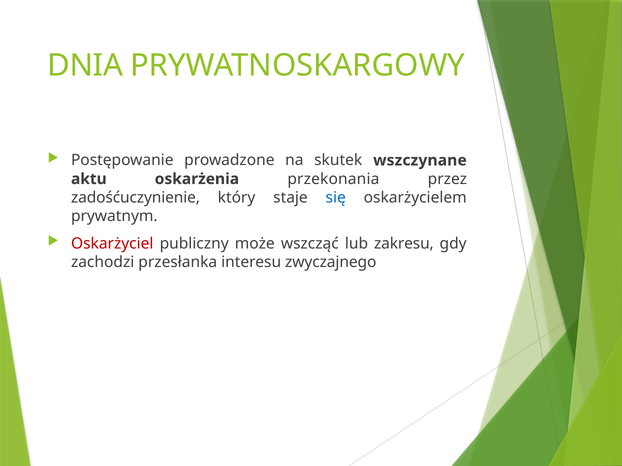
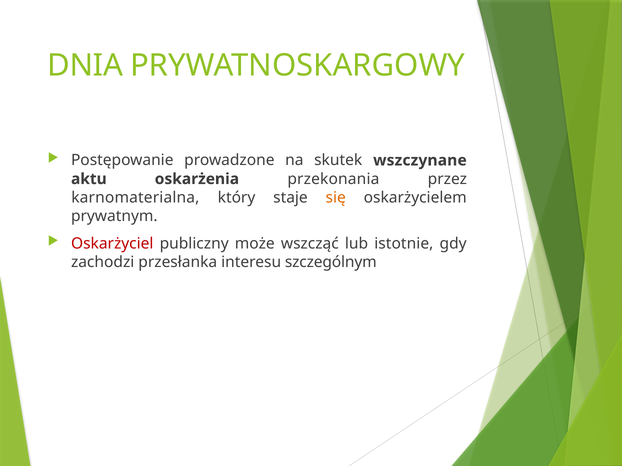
zadośćuczynienie: zadośćuczynienie -> karnomaterialna (135, 198)
się colour: blue -> orange (336, 198)
zakresu: zakresu -> istotnie (404, 244)
zwyczajnego: zwyczajnego -> szczególnym (331, 262)
